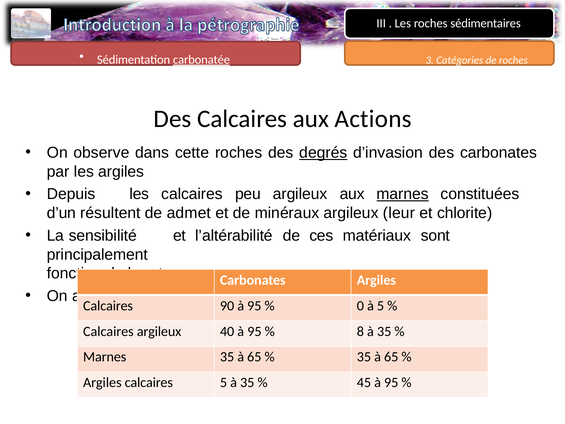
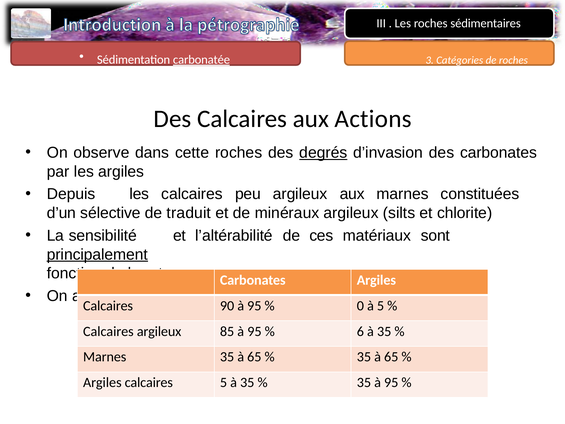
marnes underline: present -> none (403, 194)
résultent: résultent -> sélective (110, 213)
de admet: admet -> traduit (189, 213)
argileux leur: leur -> silts (399, 213)
principalement underline: none -> present (97, 254)
40: 40 -> 85 (227, 331)
8: 8 -> 6 (360, 331)
45: 45 -> 35 (364, 382)
